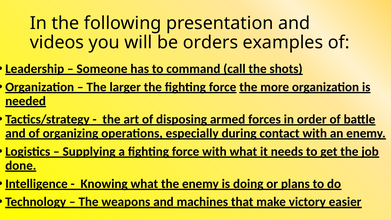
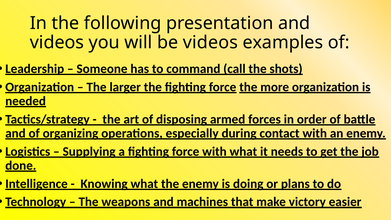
be orders: orders -> videos (210, 43)
